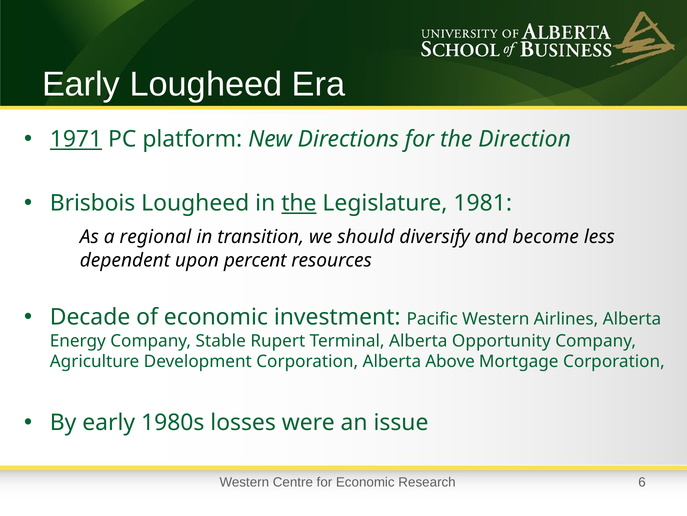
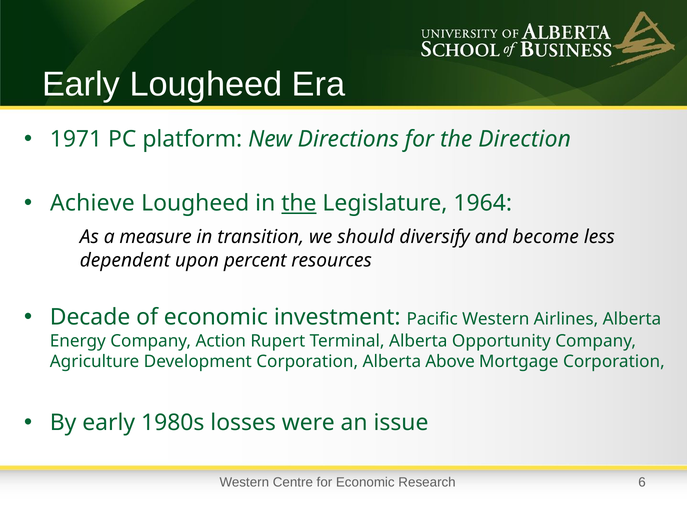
1971 underline: present -> none (76, 139)
Brisbois: Brisbois -> Achieve (92, 203)
1981: 1981 -> 1964 (483, 203)
regional: regional -> measure (156, 236)
Stable: Stable -> Action (221, 340)
